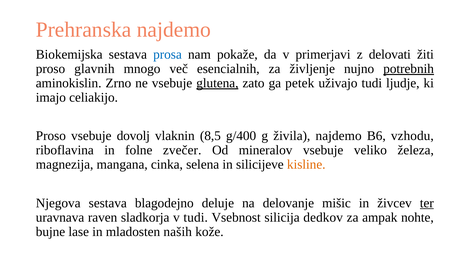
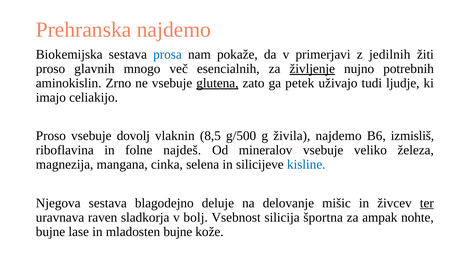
delovati: delovati -> jedilnih (390, 54)
življenje underline: none -> present (312, 69)
potrebnih underline: present -> none (409, 69)
g/400: g/400 -> g/500 (241, 136)
vzhodu: vzhodu -> izmisliš (412, 136)
zvečer: zvečer -> najdeš (182, 150)
kisline colour: orange -> blue (306, 164)
v tudi: tudi -> bolj (196, 217)
dedkov: dedkov -> športna (323, 217)
mladosten naših: naših -> bujne (178, 231)
